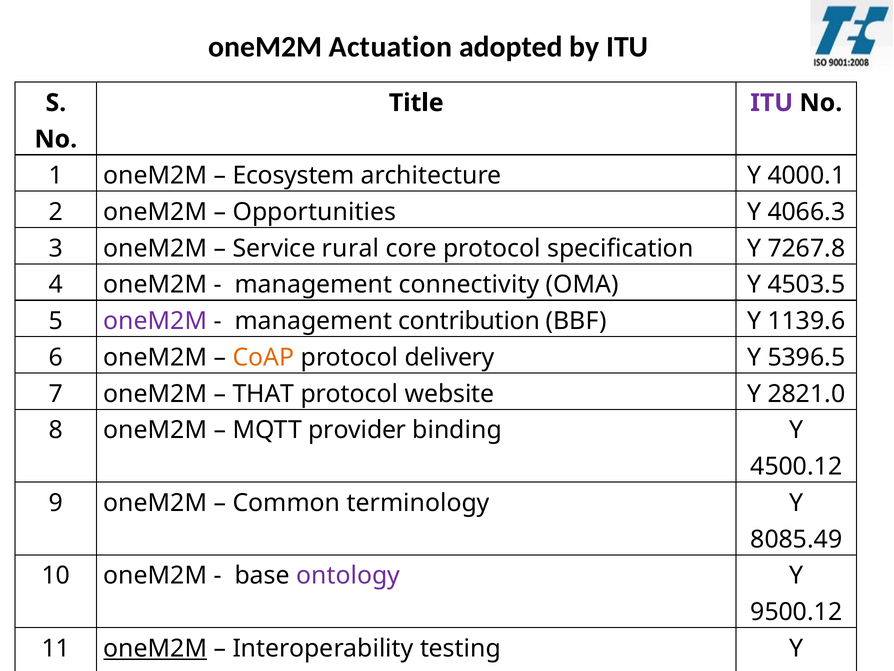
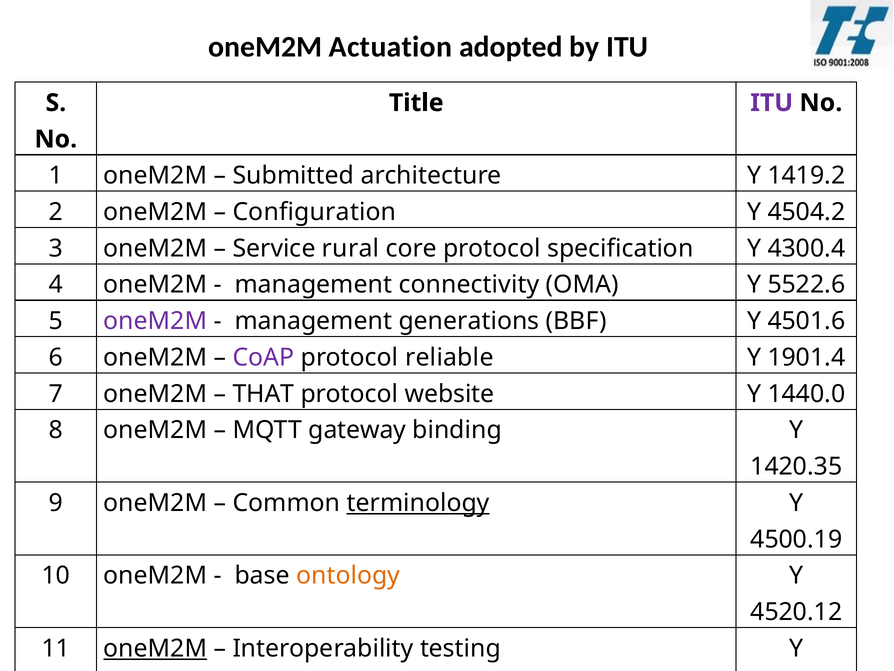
Ecosystem: Ecosystem -> Submitted (293, 175)
4000.1: 4000.1 -> 1419.2 (806, 175)
Opportunities: Opportunities -> Configuration (314, 212)
4066.3: 4066.3 -> 4504.2 (806, 212)
7267.8: 7267.8 -> 4300.4 (806, 248)
4503.5: 4503.5 -> 5522.6 (806, 285)
contribution: contribution -> generations (469, 321)
1139.6: 1139.6 -> 4501.6 (806, 321)
CoAP colour: orange -> purple (263, 357)
delivery: delivery -> reliable (449, 357)
5396.5: 5396.5 -> 1901.4 (806, 357)
2821.0: 2821.0 -> 1440.0 (806, 394)
provider: provider -> gateway (357, 430)
4500.12: 4500.12 -> 1420.35 (796, 466)
terminology underline: none -> present (418, 503)
8085.49: 8085.49 -> 4500.19 (796, 539)
ontology colour: purple -> orange (348, 575)
9500.12: 9500.12 -> 4520.12 (796, 612)
